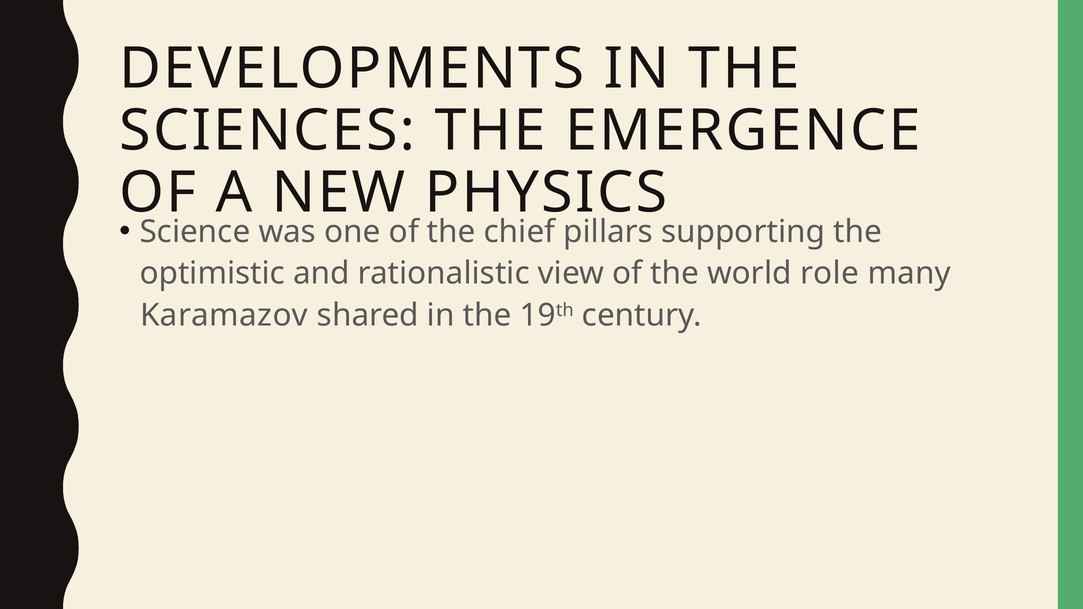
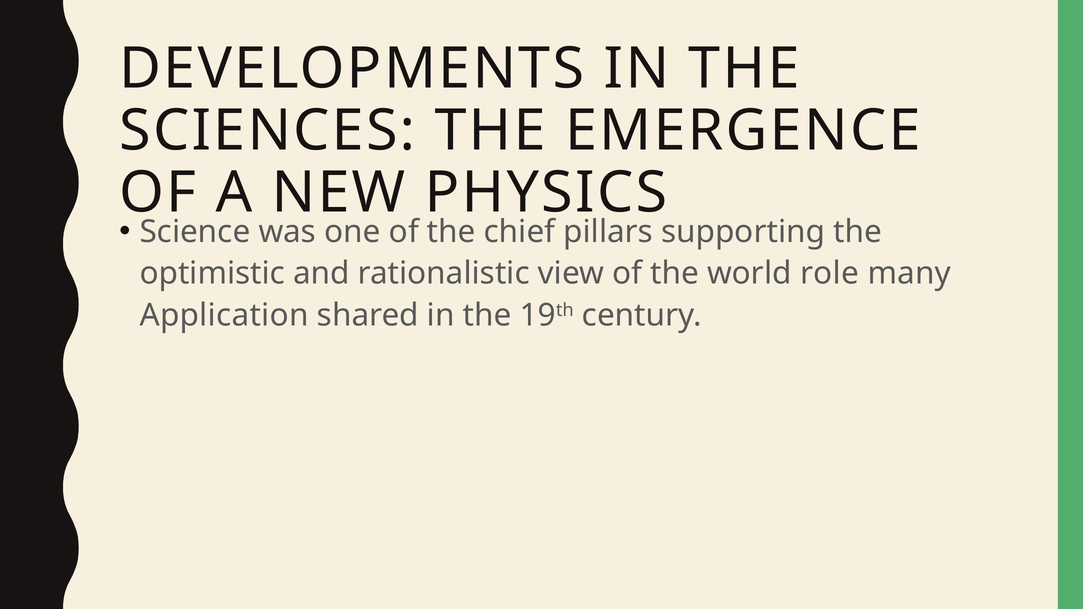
Karamazov: Karamazov -> Application (224, 315)
